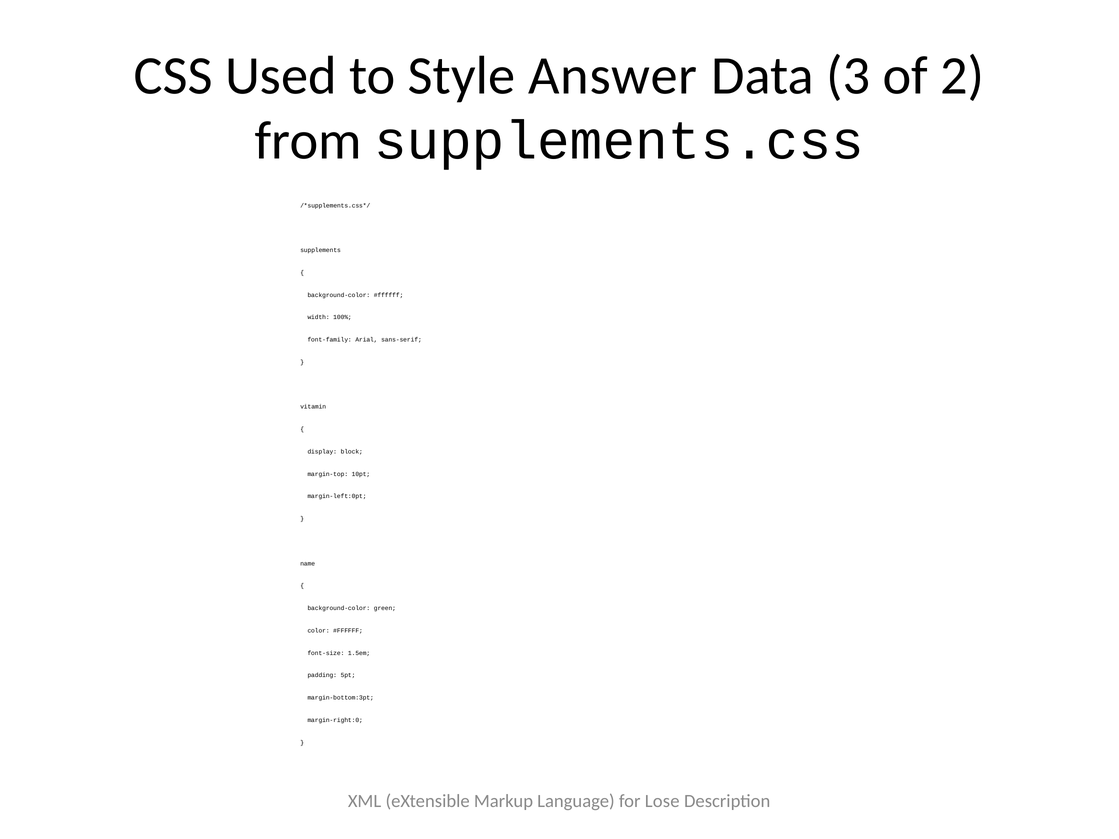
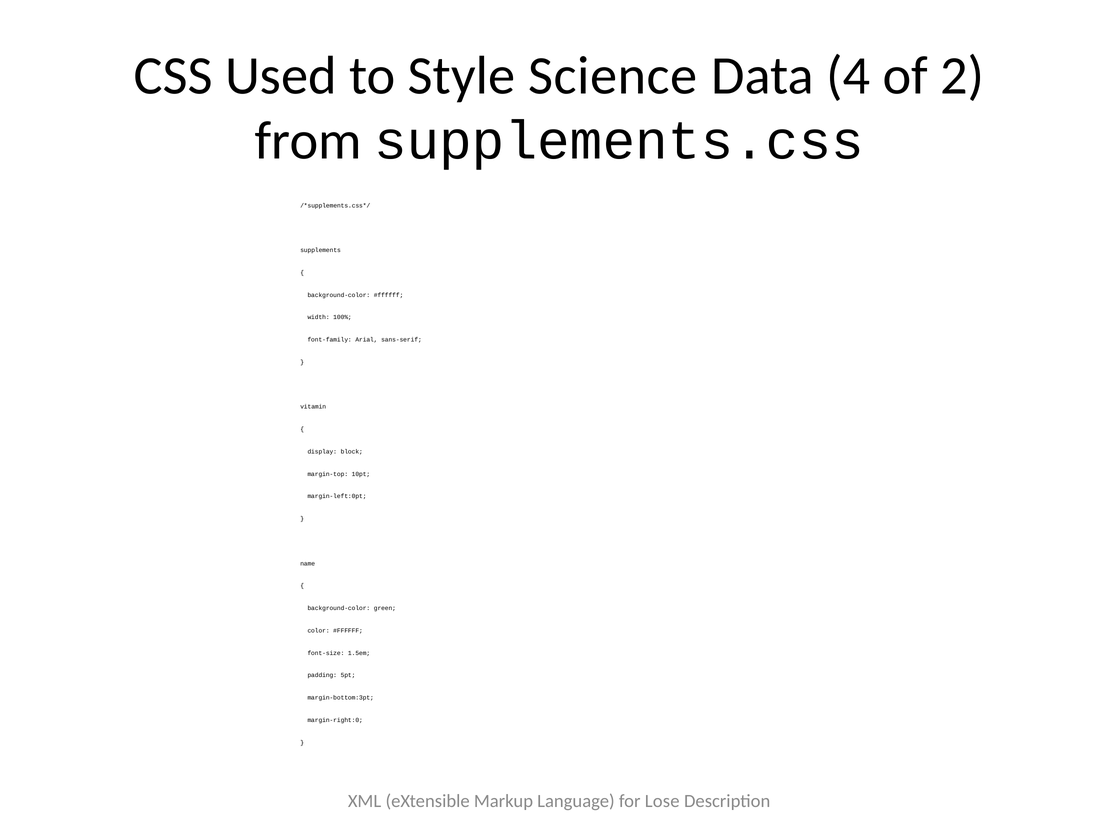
Answer: Answer -> Science (613, 76)
3: 3 -> 4 (848, 76)
